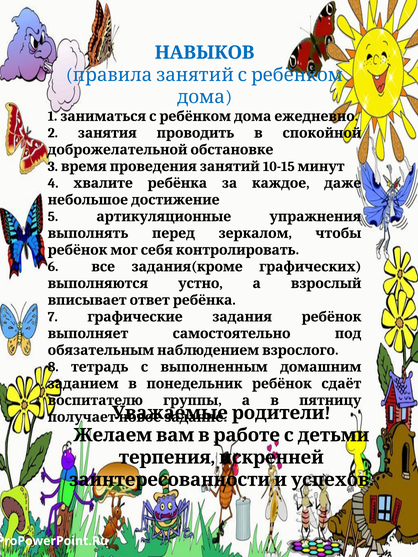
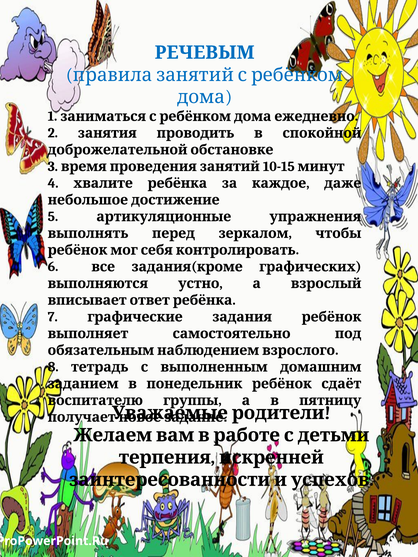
НАВЫКОВ: НАВЫКОВ -> РЕЧЕВЫМ (205, 53)
